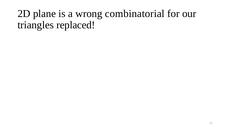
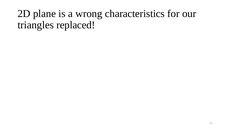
combinatorial: combinatorial -> characteristics (135, 14)
